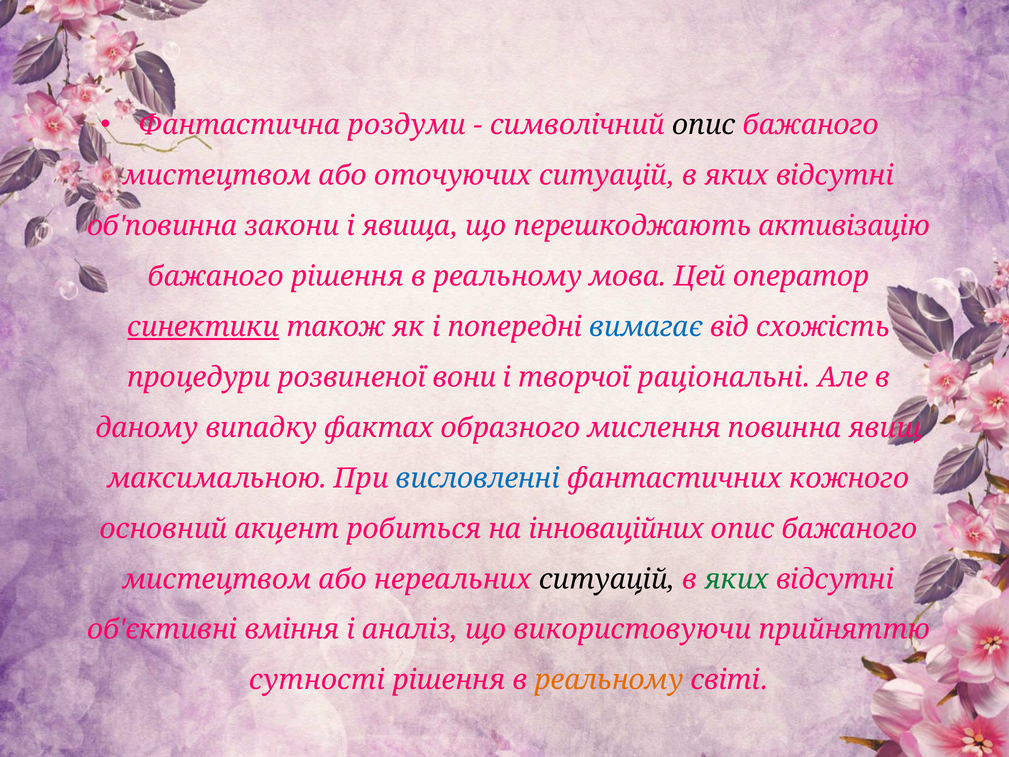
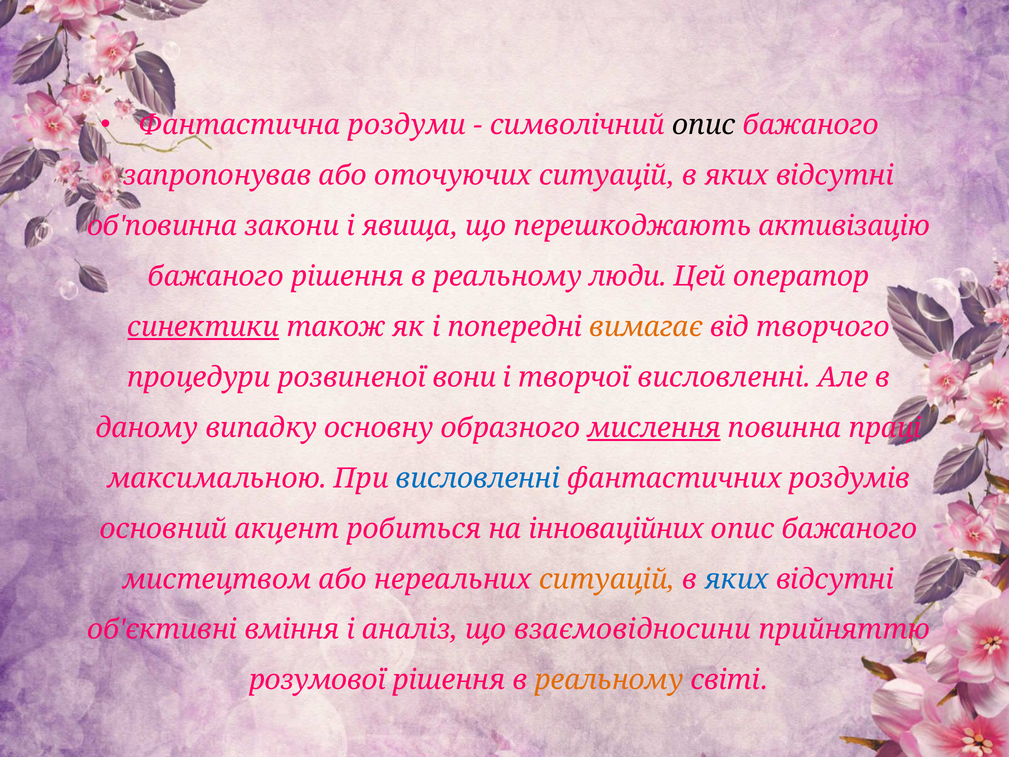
мистецтвом: мистецтвом -> запропонував (217, 175)
мова: мова -> люди (628, 276)
вимагає colour: blue -> orange (646, 327)
схожість: схожість -> творчого (823, 327)
творчої раціональні: раціональні -> висловленні (724, 377)
фактах: фактах -> основну (379, 428)
мислення underline: none -> present (654, 428)
явищ: явищ -> праці (885, 428)
кожного: кожного -> роздумів (849, 478)
ситуацій colour: black -> orange (607, 579)
яких colour: green -> blue (737, 579)
використовуючи: використовуючи -> взаємовідносини (632, 630)
сутності: сутності -> розумової (317, 680)
